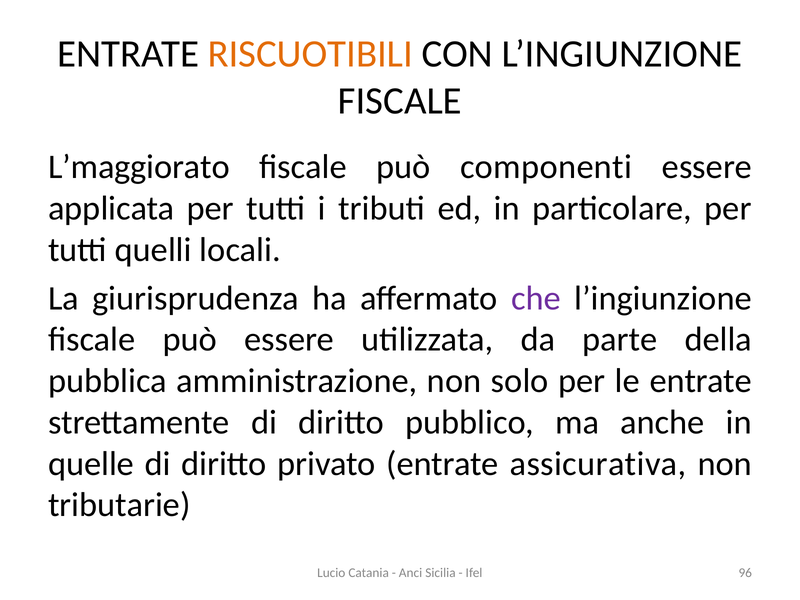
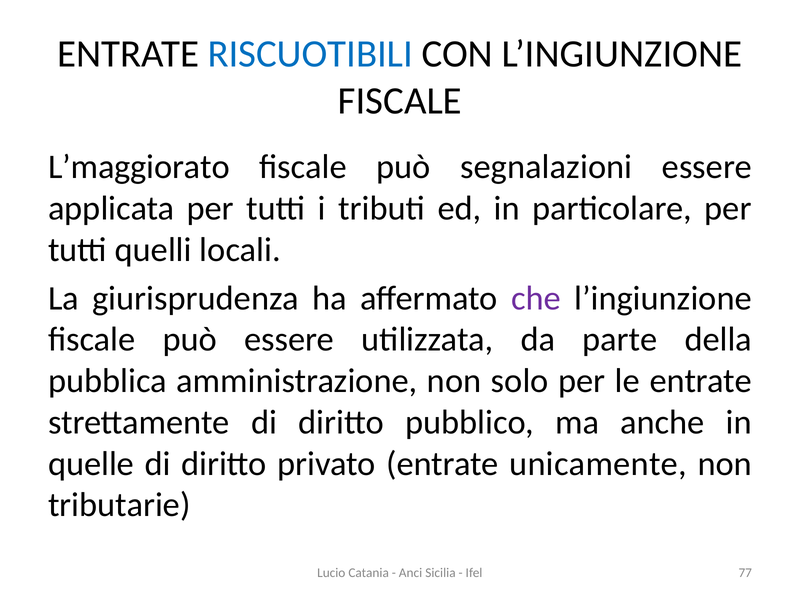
RISCUOTIBILI colour: orange -> blue (310, 54)
componenti: componenti -> segnalazioni (546, 167)
assicurativa: assicurativa -> unicamente (598, 464)
96: 96 -> 77 (745, 573)
